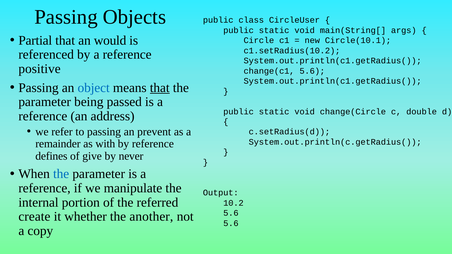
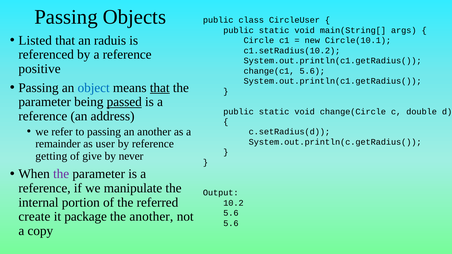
Partial: Partial -> Listed (35, 40)
would: would -> raduis (110, 40)
passed underline: none -> present (124, 102)
an prevent: prevent -> another (154, 132)
with: with -> user (105, 144)
defines: defines -> getting (51, 156)
the colour: blue -> purple (61, 174)
whether: whether -> package (86, 217)
